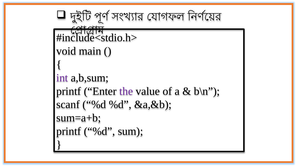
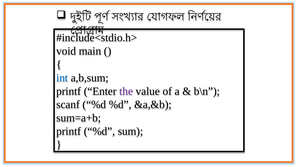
int colour: purple -> blue (62, 78)
